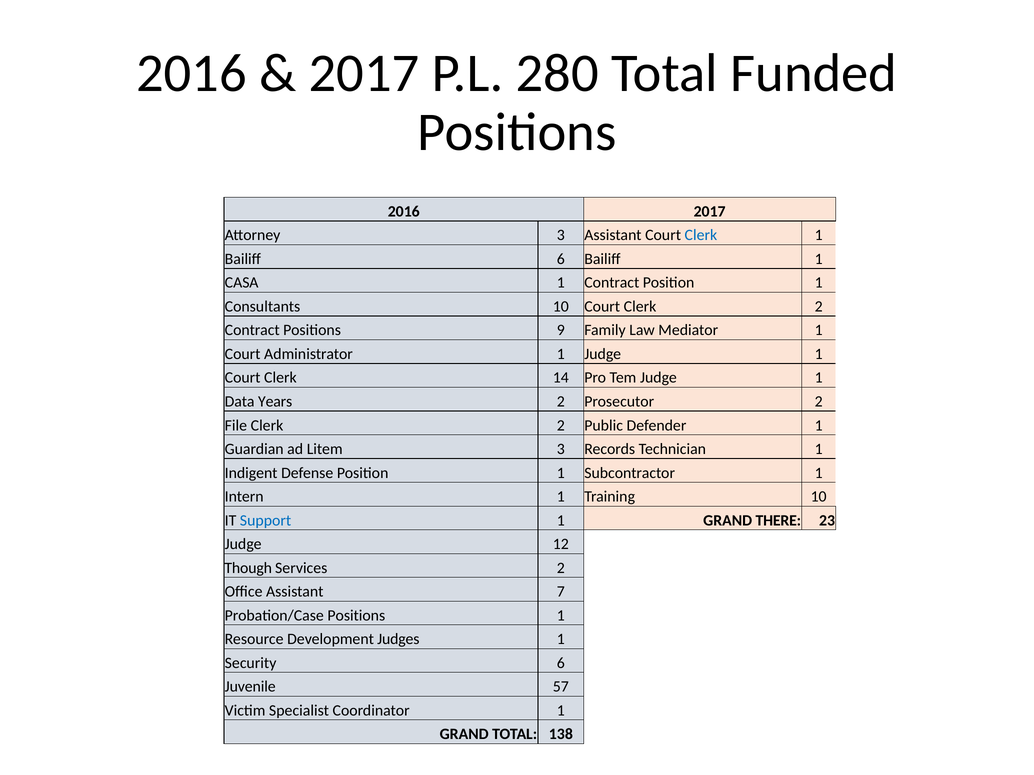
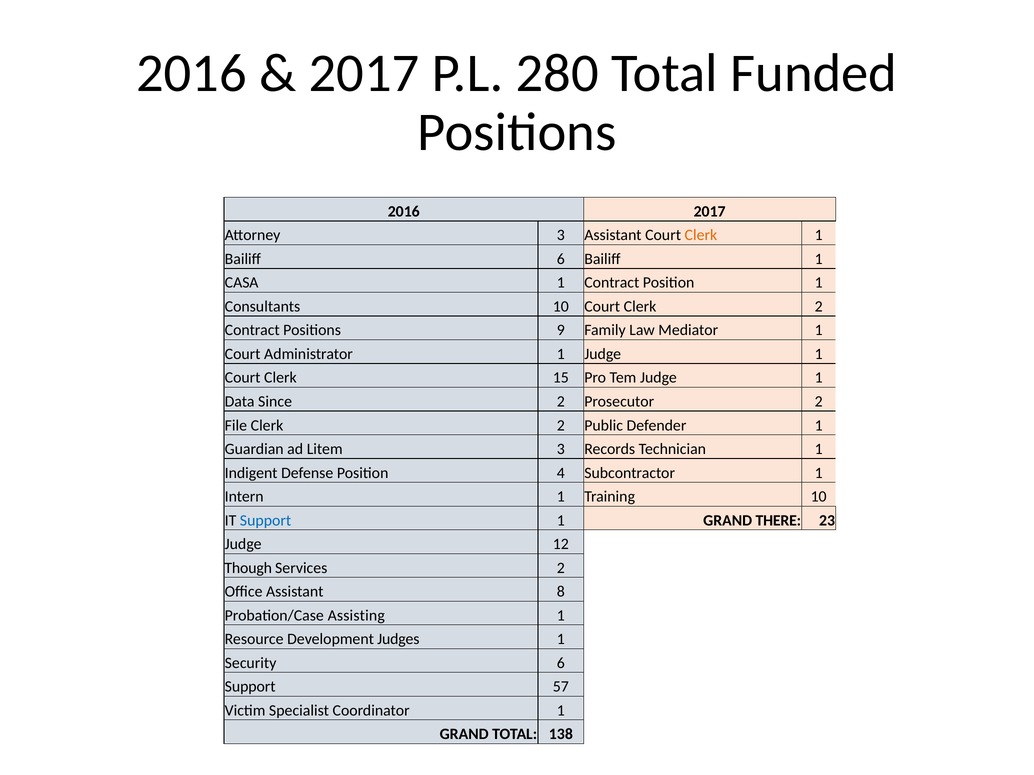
Clerk colour: blue -> orange (701, 235)
14: 14 -> 15 (561, 378)
Years: Years -> Since (275, 402)
Defense Position 1: 1 -> 4 (561, 473)
7: 7 -> 8 (561, 592)
Probation/Case Positions: Positions -> Assisting (356, 616)
Juvenile: Juvenile -> Support (250, 687)
